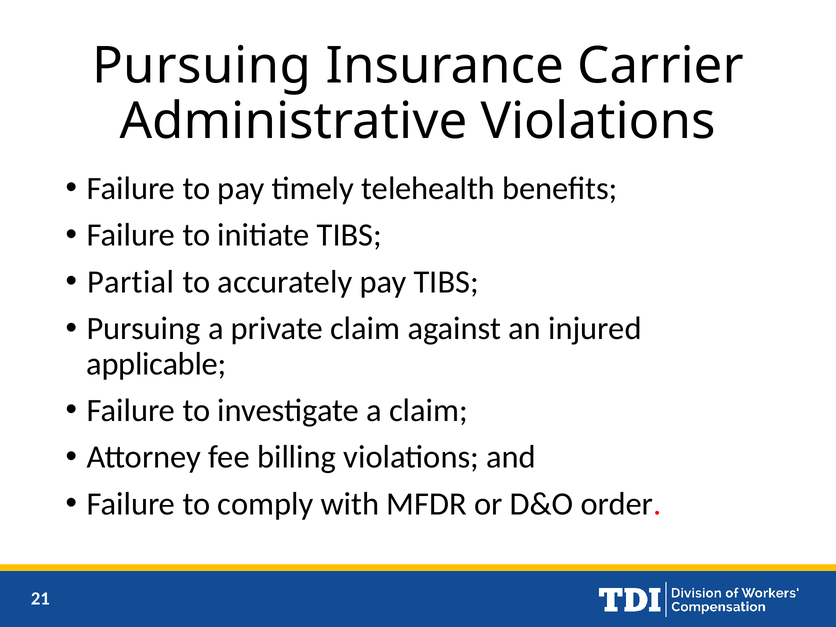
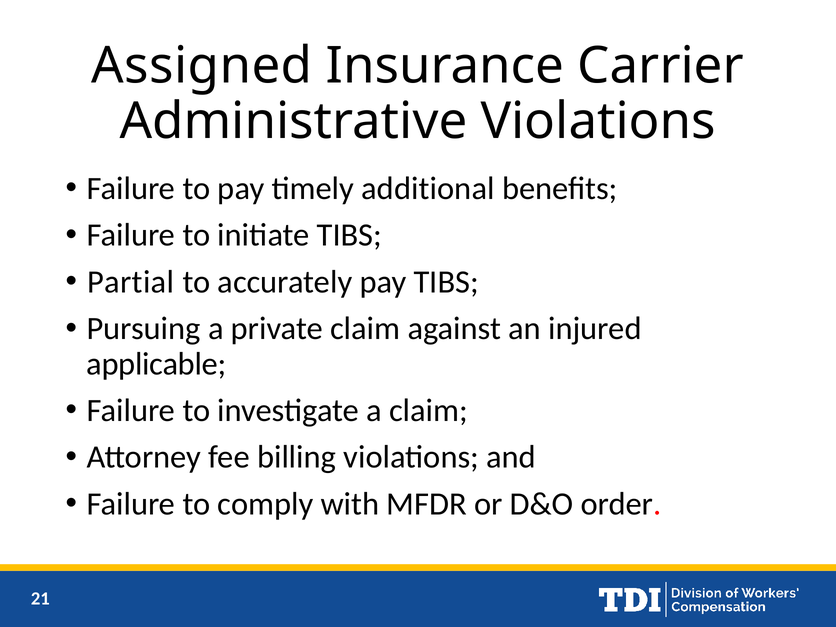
Pursuing: Pursuing -> Assigned (202, 66)
telehealth: telehealth -> additional (428, 188)
